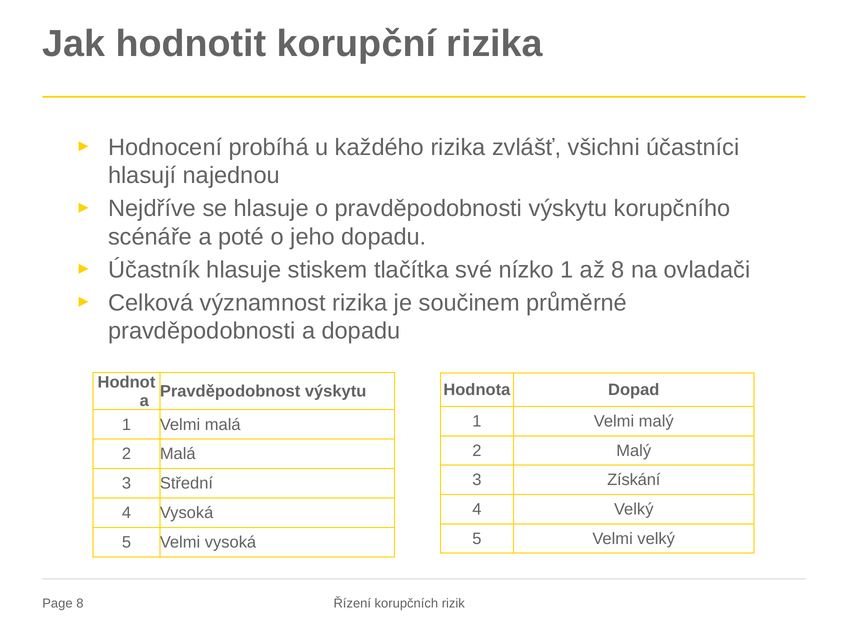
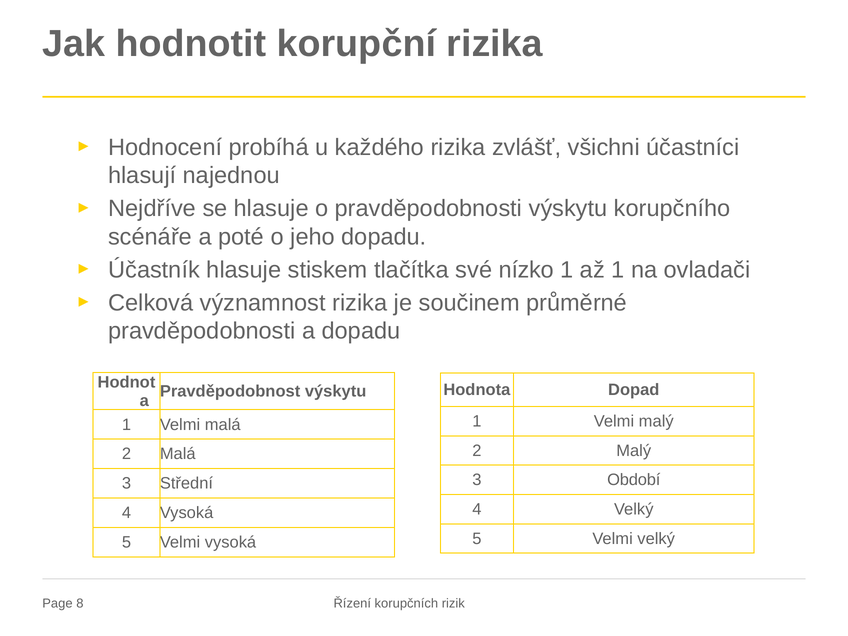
až 8: 8 -> 1 (618, 270)
Získání: Získání -> Období (634, 480)
